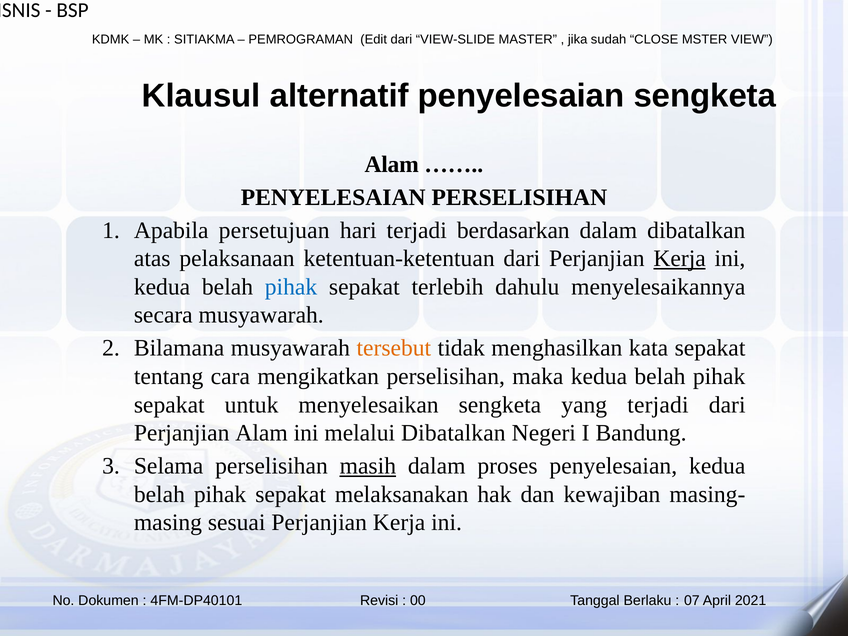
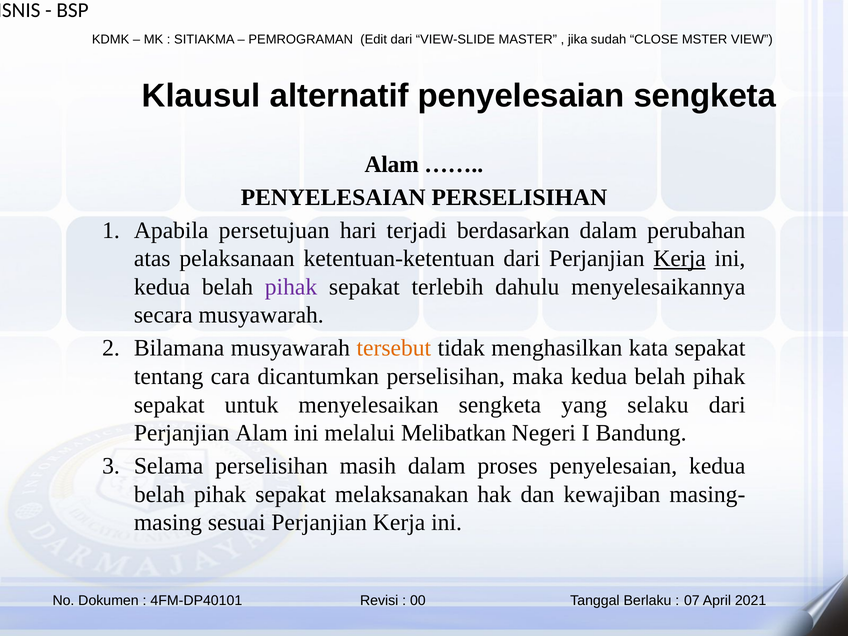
dalam dibatalkan: dibatalkan -> perubahan (696, 230)
pihak colour: blue -> purple (291, 287)
mengikatkan: mengikatkan -> dicantumkan (318, 376)
yang terjadi: terjadi -> selaku (658, 405)
melalui Dibatalkan: Dibatalkan -> Melibatkan (454, 433)
masih underline: present -> none (368, 466)
